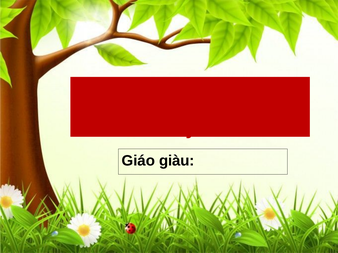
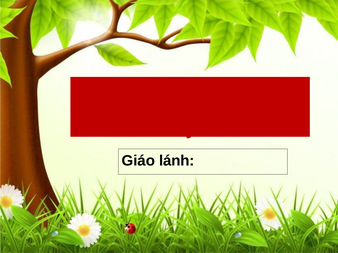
giàu: giàu -> lánh (177, 161)
